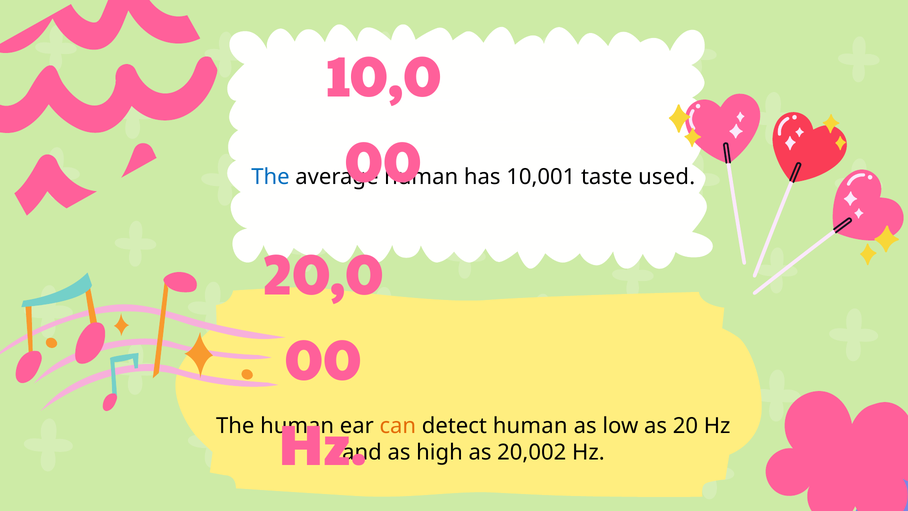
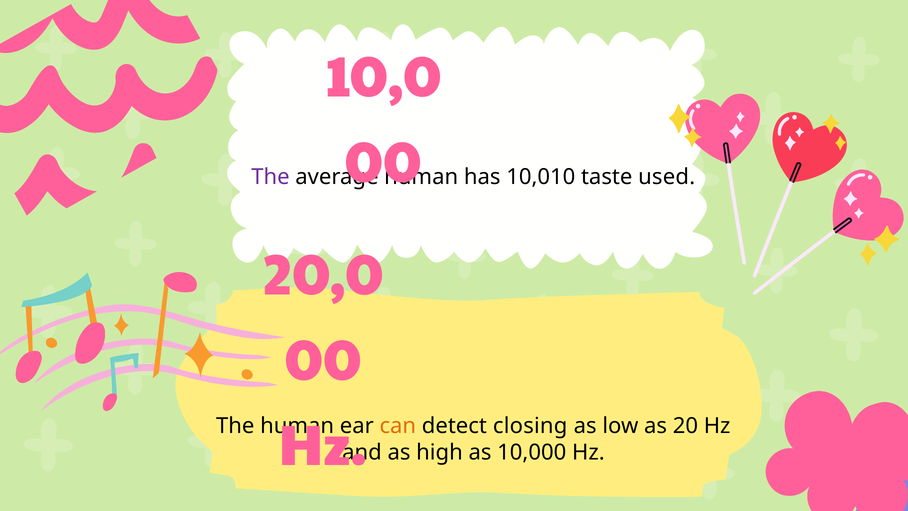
The colour: blue -> purple (270, 177)
10,001: 10,001 -> 10,010 (541, 177)
detect human: human -> closing (530, 426)
20,002: 20,002 -> 10,000 (532, 452)
